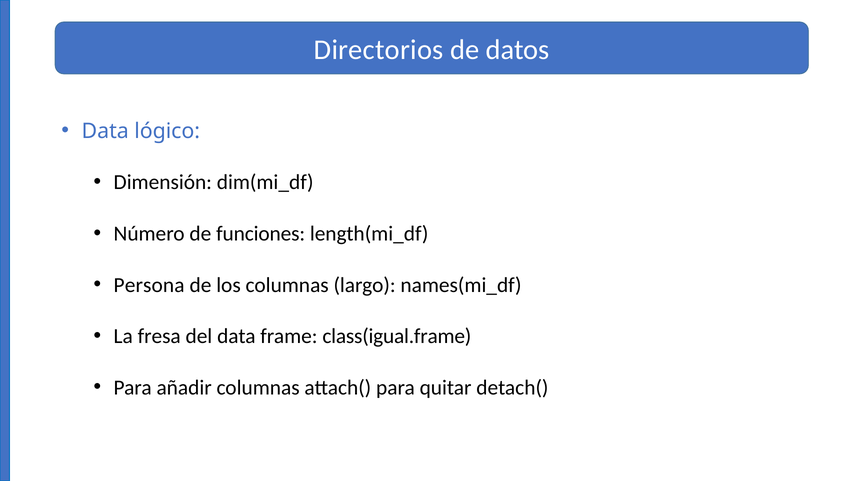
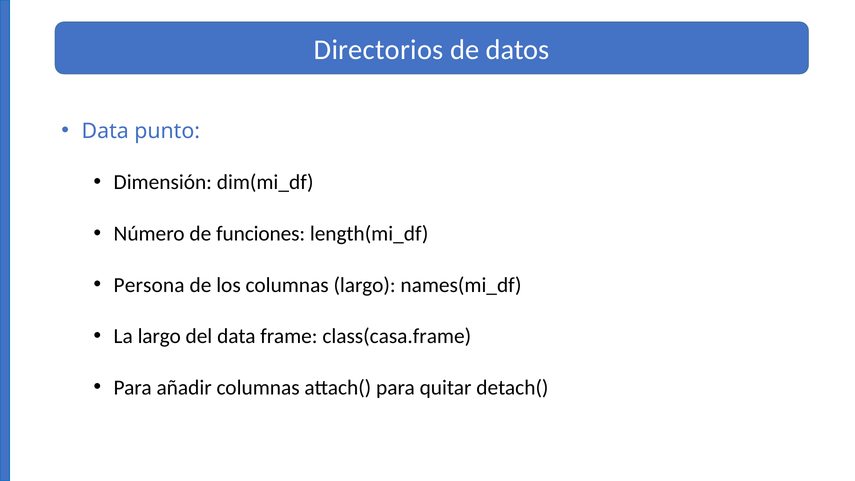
lógico: lógico -> punto (167, 131)
La fresa: fresa -> largo (159, 336)
class(igual.frame: class(igual.frame -> class(casa.frame (397, 336)
